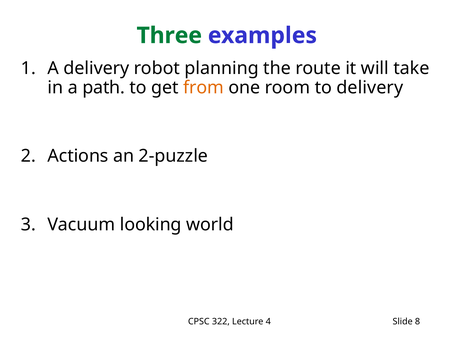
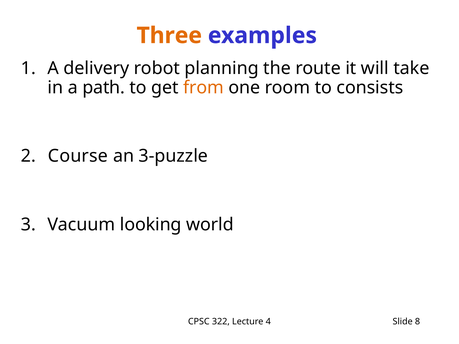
Three colour: green -> orange (169, 36)
to delivery: delivery -> consists (370, 88)
Actions: Actions -> Course (78, 156)
2-puzzle: 2-puzzle -> 3-puzzle (173, 156)
